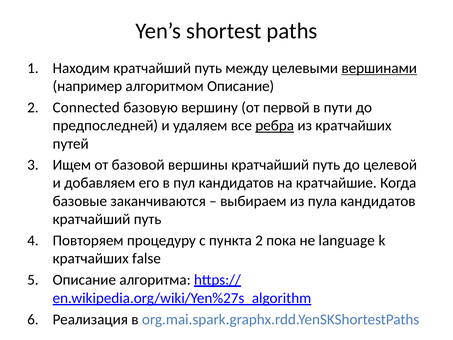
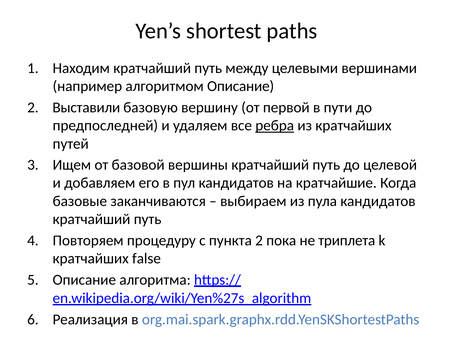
вершинами underline: present -> none (379, 68)
Connected: Connected -> Выставили (86, 107)
language: language -> триплета (347, 240)
